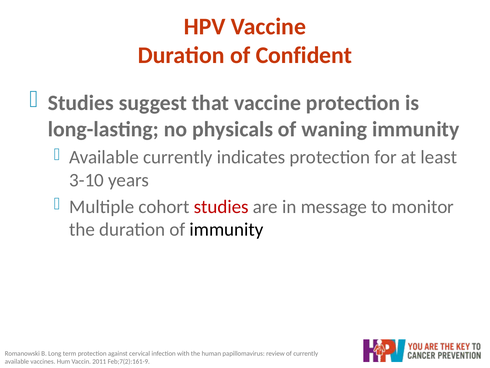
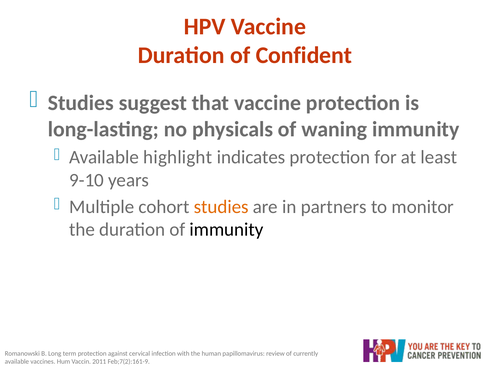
Available currently: currently -> highlight (178, 157)
3-10: 3-10 -> 9-10 (87, 180)
studies colour: red -> orange (221, 207)
message: message -> partners (334, 207)
